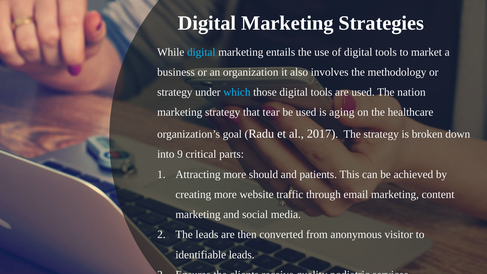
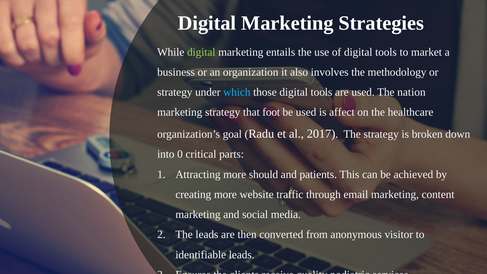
digital colour: light blue -> light green (201, 52)
tear: tear -> foot (271, 112)
aging: aging -> affect (342, 112)
9: 9 -> 0 (180, 154)
